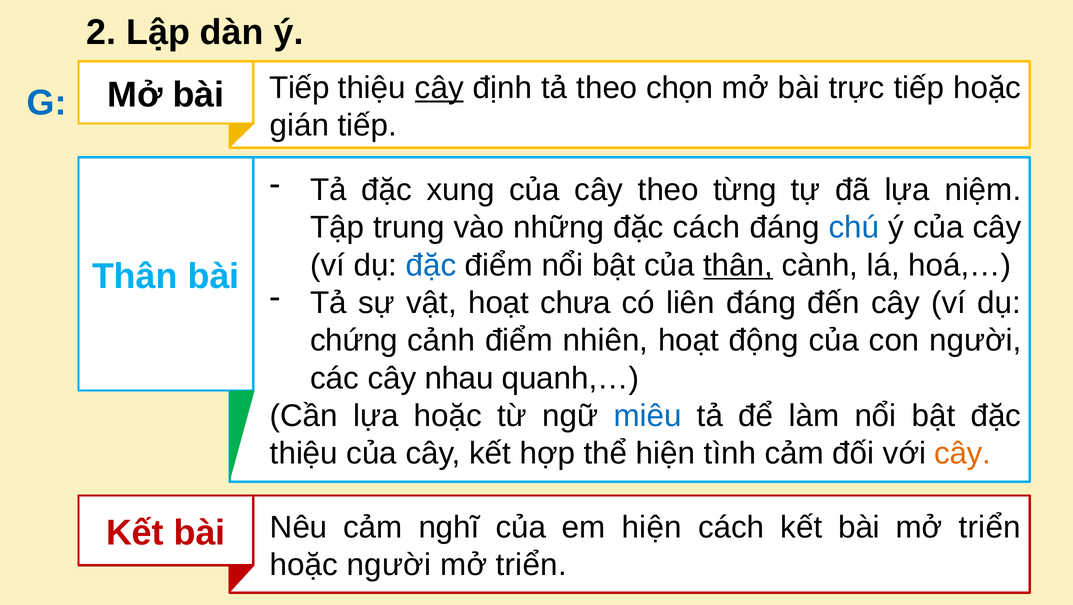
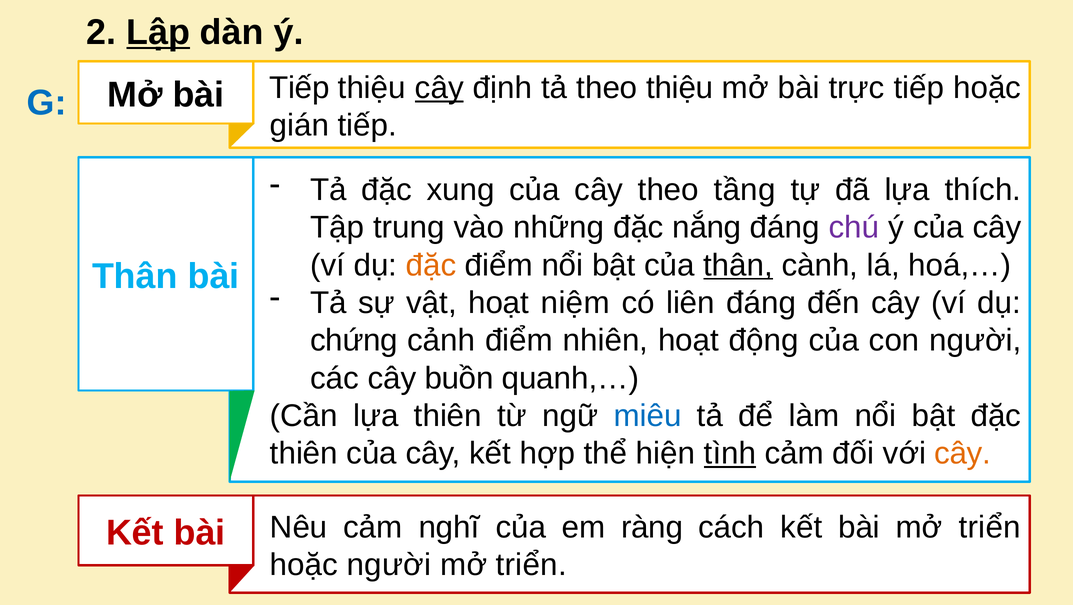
Lập underline: none -> present (158, 33)
theo chọn: chọn -> thiệu (680, 88)
từng: từng -> tầng (745, 190)
niệm: niệm -> thích (983, 190)
đặc cách: cách -> nắng (707, 228)
chú colour: blue -> purple (854, 228)
đặc colour: blue -> orange (431, 265)
chưa: chưa -> niệm (575, 303)
nhau: nhau -> buồn (459, 378)
lựa hoặc: hoặc -> thiên (448, 416)
thiệu: thiệu -> thiên (304, 454)
tình underline: none -> present (730, 454)
em hiện: hiện -> ràng (652, 527)
